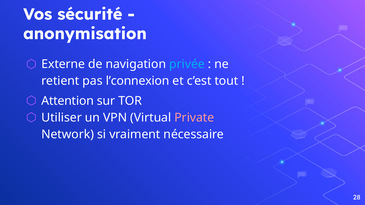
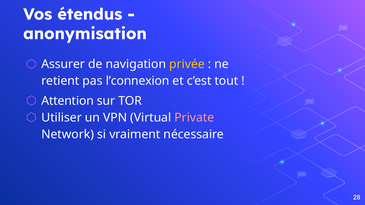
sécurité: sécurité -> étendus (90, 14)
Externe: Externe -> Assurer (63, 64)
privée colour: light blue -> yellow (187, 64)
